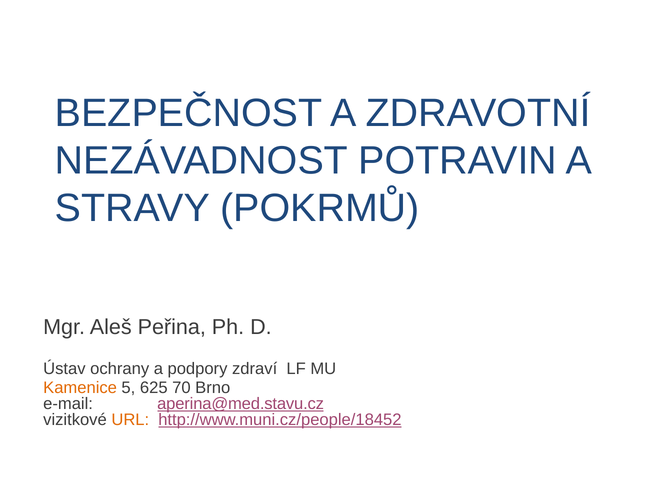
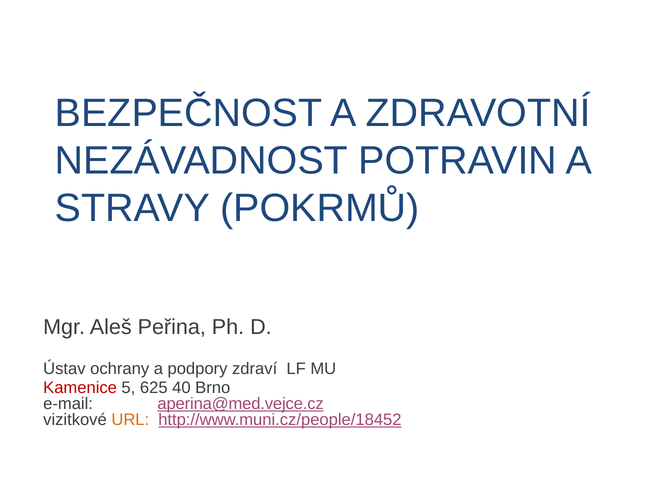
Kamenice colour: orange -> red (80, 387)
70: 70 -> 40 (181, 387)
aperina@med.stavu.cz: aperina@med.stavu.cz -> aperina@med.vejce.cz (241, 403)
